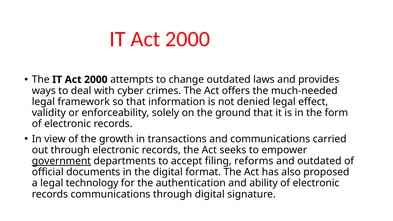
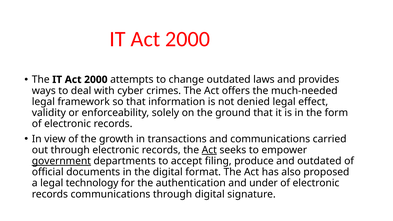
Act underline: none -> present (209, 150)
reforms: reforms -> produce (254, 161)
ability: ability -> under (264, 183)
